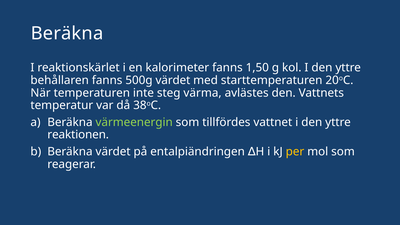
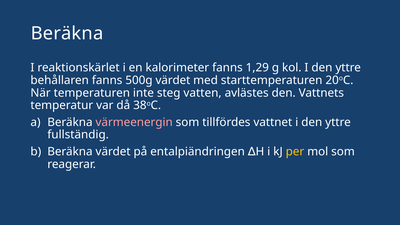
1,50: 1,50 -> 1,29 (257, 68)
värma: värma -> vatten (203, 93)
värmeenergin colour: light green -> pink (134, 122)
reaktionen: reaktionen -> fullständig (78, 135)
